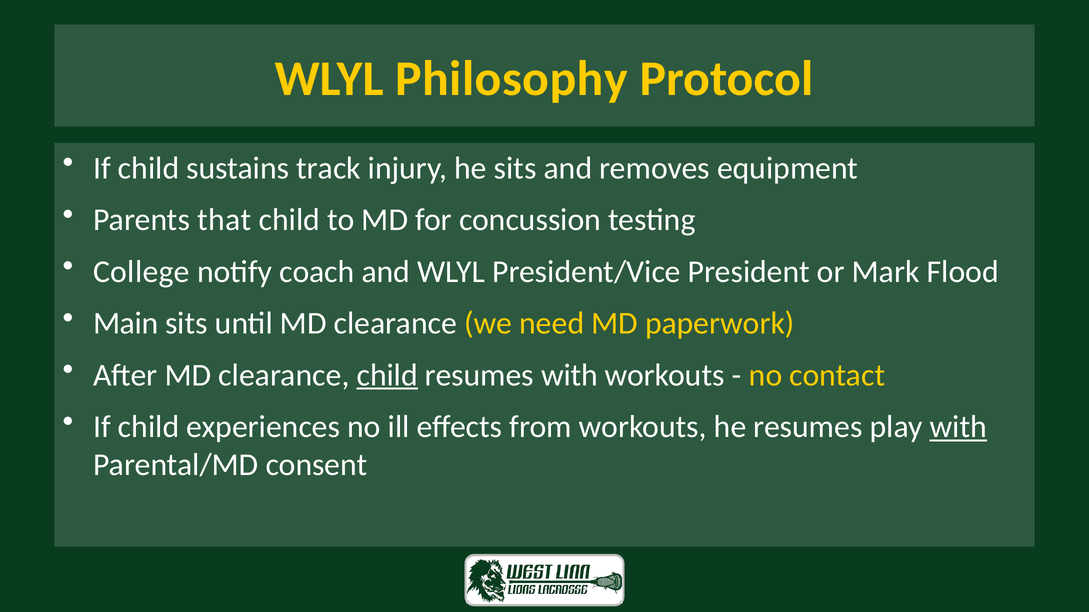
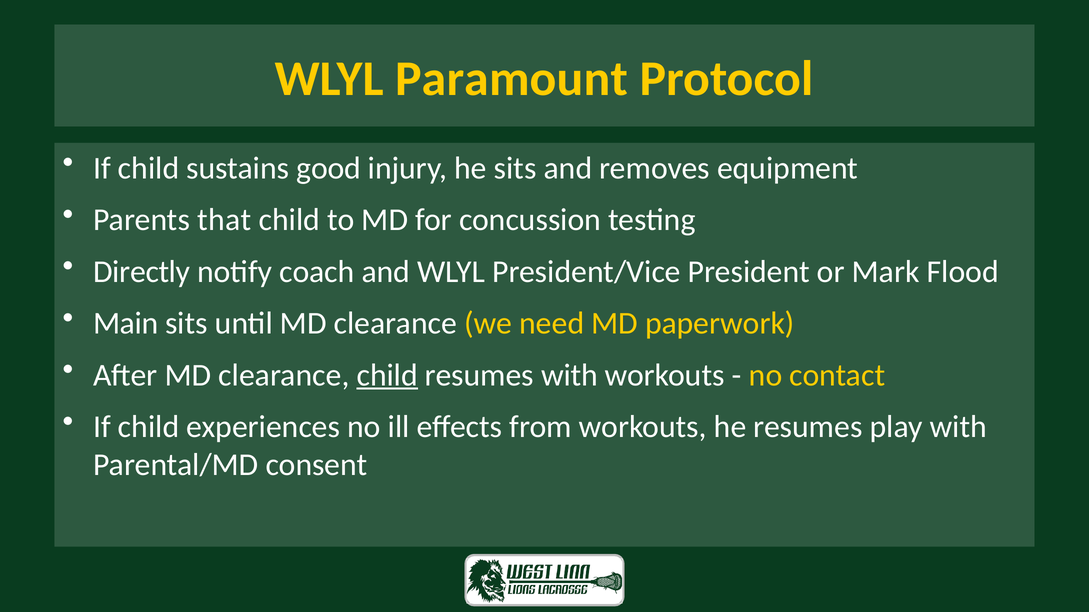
Philosophy: Philosophy -> Paramount (512, 79)
track: track -> good (329, 168)
College: College -> Directly (142, 272)
with underline: present -> none (958, 427)
